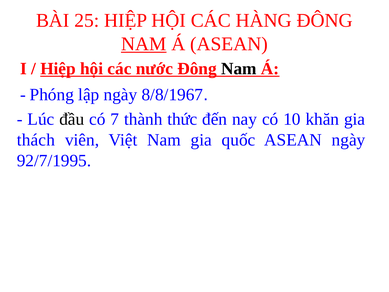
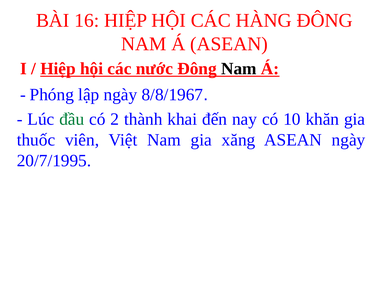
25: 25 -> 16 (87, 20)
NAM underline: present -> none (144, 44)
đầu colour: black -> green (72, 119)
7: 7 -> 2 (115, 119)
thức: thức -> khai (182, 119)
thách: thách -> thuốc (36, 140)
quốc: quốc -> xăng (239, 140)
92/7/1995: 92/7/1995 -> 20/7/1995 (54, 161)
